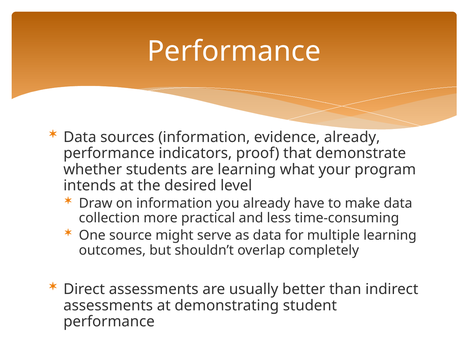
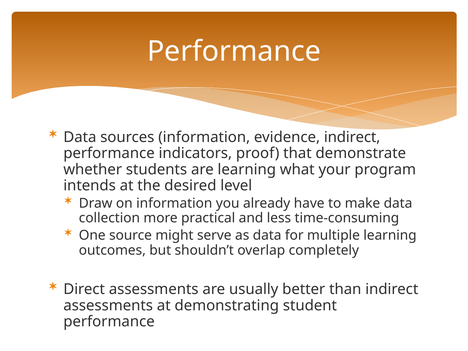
evidence already: already -> indirect (352, 137)
